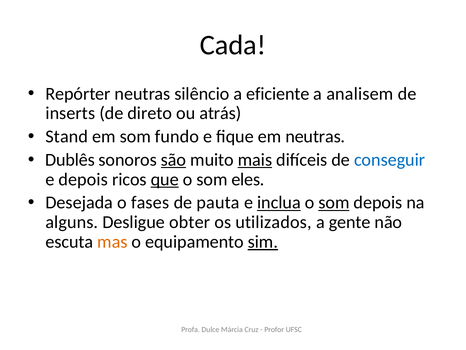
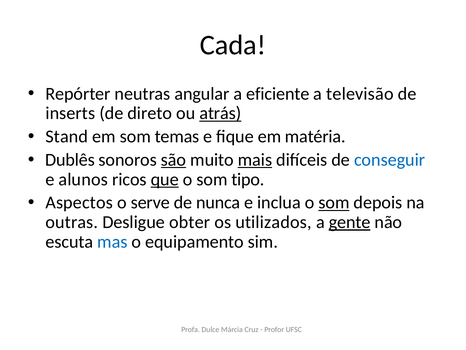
silêncio: silêncio -> angular (202, 94)
analisem: analisem -> televisão (360, 94)
atrás underline: none -> present (220, 113)
fundo: fundo -> temas (177, 136)
em neutras: neutras -> matéria (315, 136)
e depois: depois -> alunos (83, 179)
eles: eles -> tipo (248, 179)
Desejada: Desejada -> Aspectos (79, 202)
fases: fases -> serve (150, 202)
pauta: pauta -> nunca (218, 202)
inclua underline: present -> none (279, 202)
alguns: alguns -> outras (72, 222)
gente underline: none -> present (350, 222)
mas colour: orange -> blue (112, 241)
sim underline: present -> none (263, 241)
